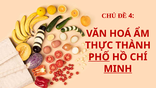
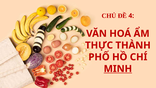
PHỐ underline: present -> none (99, 57)
